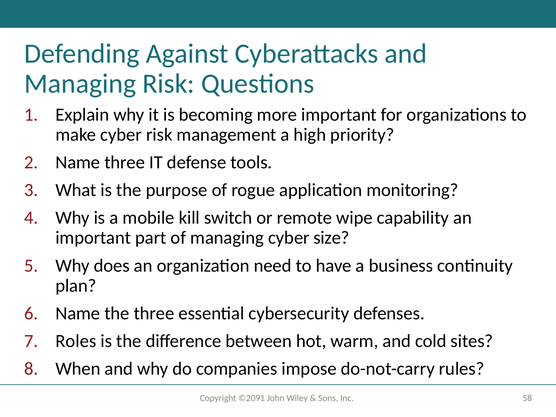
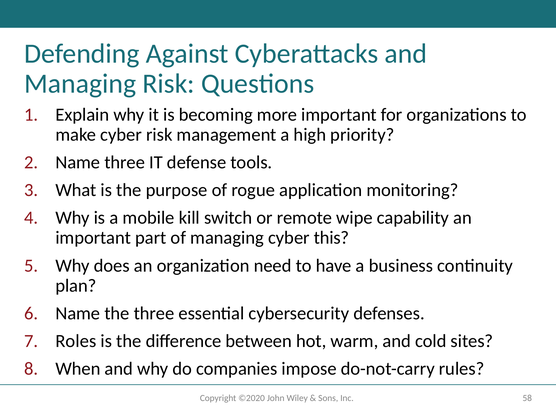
size: size -> this (331, 238)
©2091: ©2091 -> ©2020 (252, 398)
